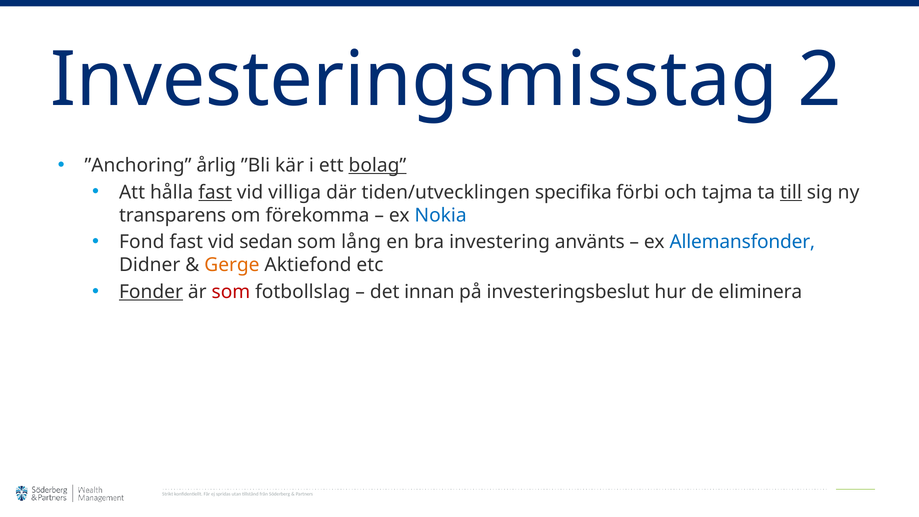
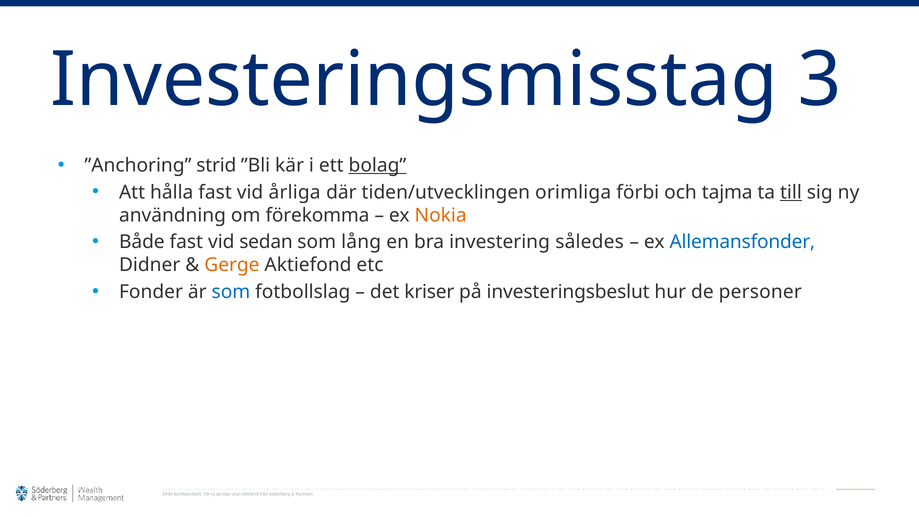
2: 2 -> 3 (820, 80)
årlig: årlig -> strid (216, 165)
fast underline: present -> none (215, 192)
villiga: villiga -> årliga (295, 192)
specifika: specifika -> orimliga (573, 192)
transparens: transparens -> användning (172, 215)
Nokia colour: blue -> orange (441, 215)
Fond: Fond -> Både (142, 242)
använts: använts -> således (590, 242)
Fonder underline: present -> none (151, 292)
som colour: red -> blue (231, 292)
innan: innan -> kriser (429, 292)
eliminera: eliminera -> personer (760, 292)
